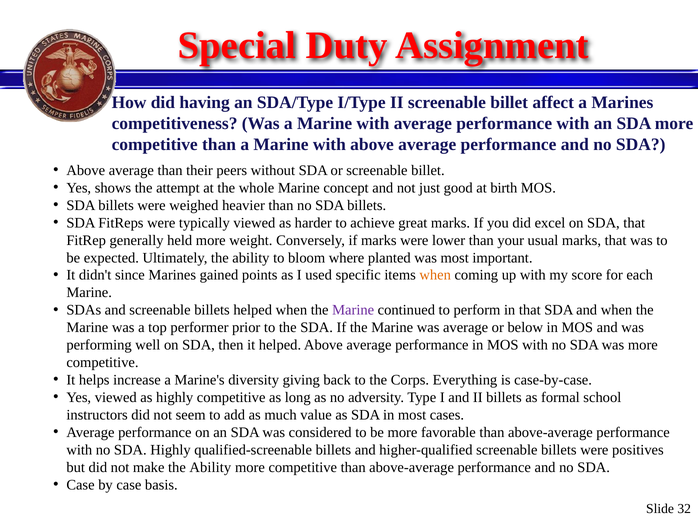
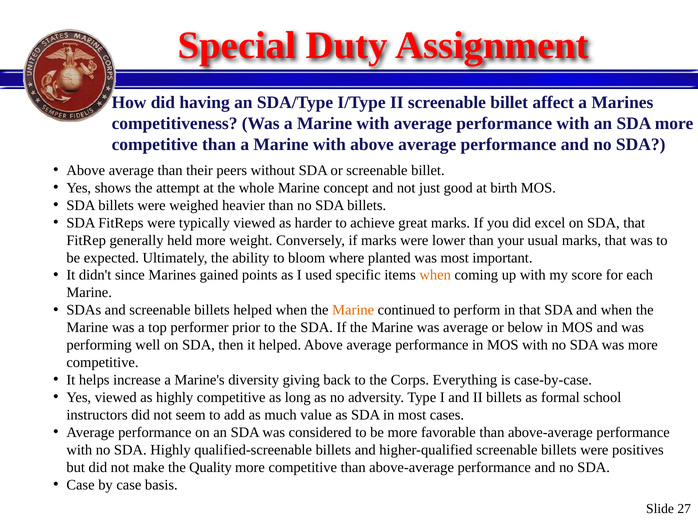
Marine colour: purple -> orange (353, 310)
make the Ability: Ability -> Quality (210, 467)
32: 32 -> 27 (684, 508)
